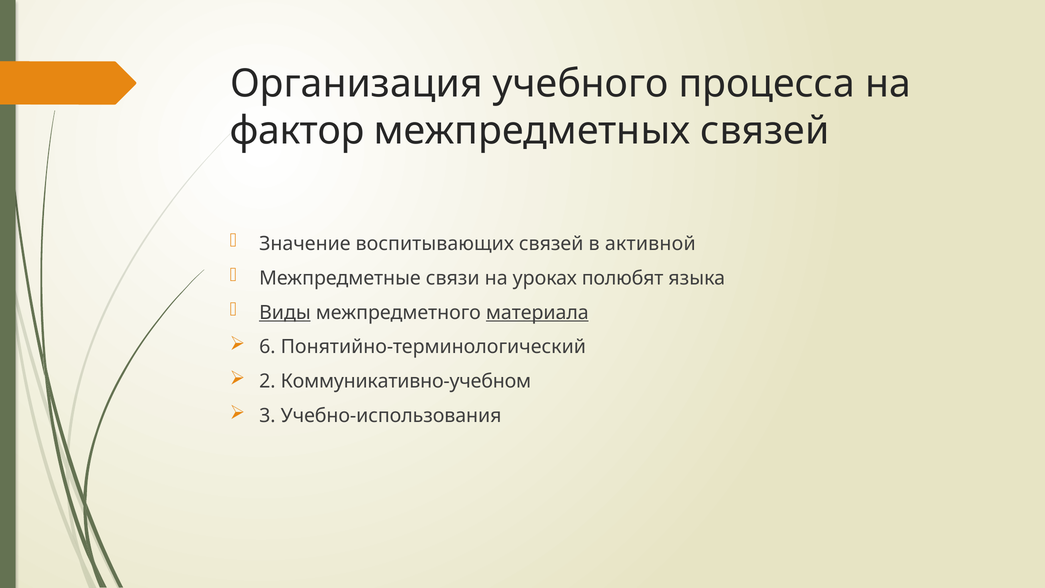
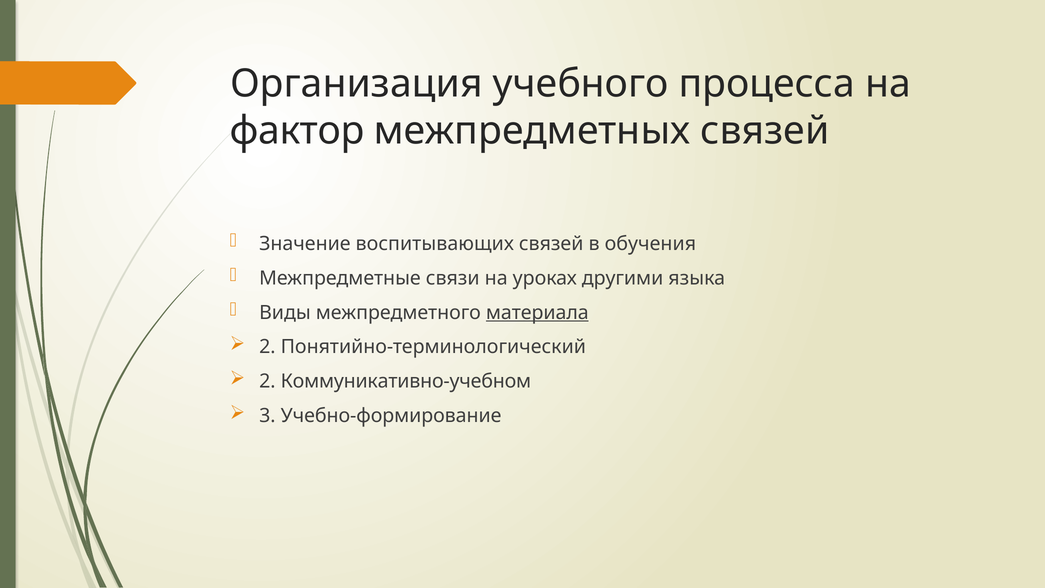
активной: активной -> обучения (650, 244)
полюбят: полюбят -> другими (623, 278)
Виды underline: present -> none (285, 312)
6: 6 -> 2 (267, 347)
Учебно-использования: Учебно-использования -> Учебно-формирование (391, 416)
